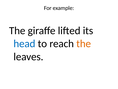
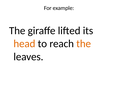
head colour: blue -> orange (24, 43)
